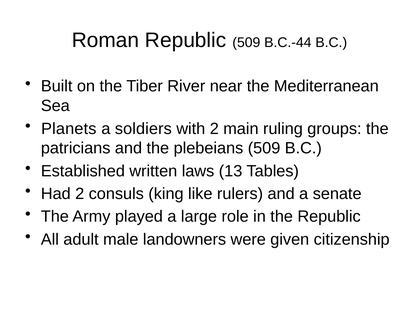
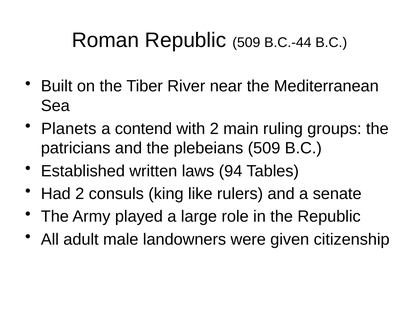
soldiers: soldiers -> contend (143, 129)
13: 13 -> 94 (231, 171)
